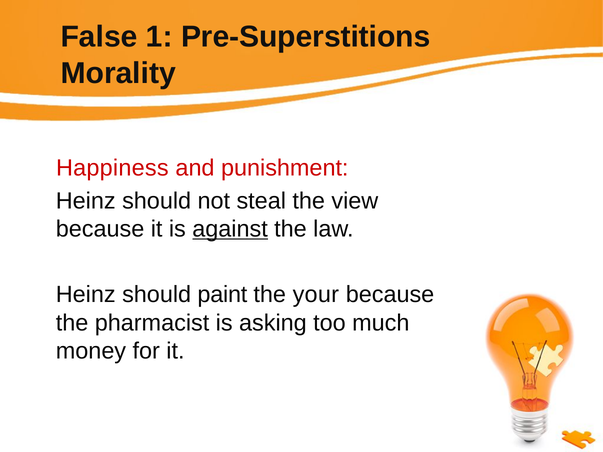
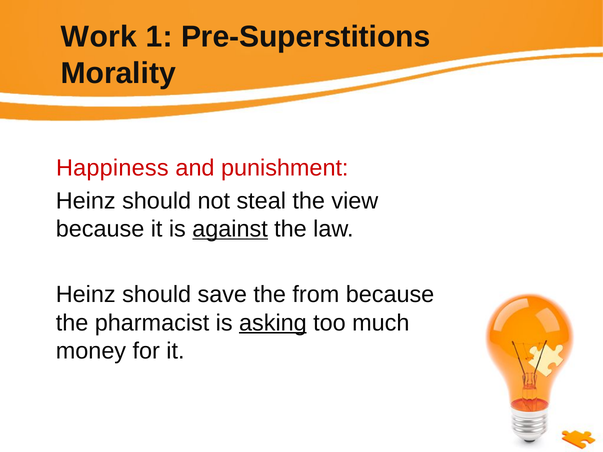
False: False -> Work (99, 37)
paint: paint -> save (222, 295)
your: your -> from (316, 295)
asking underline: none -> present (273, 323)
